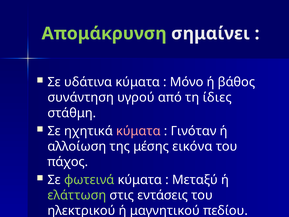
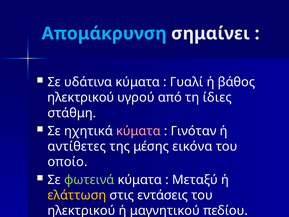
Απομάκρυνση colour: light green -> light blue (104, 33)
Μόνο: Μόνο -> Γυαλί (187, 82)
συνάντηση: συνάντηση -> ηλεκτρικού (81, 97)
αλλοίωση: αλλοίωση -> αντίθετες (77, 146)
πάχος: πάχος -> οποίο (67, 162)
ελάττωση colour: light green -> yellow (77, 195)
